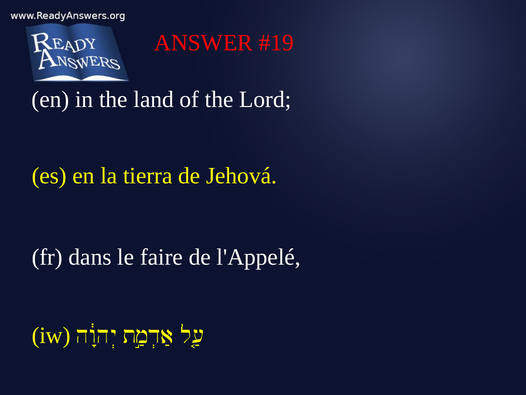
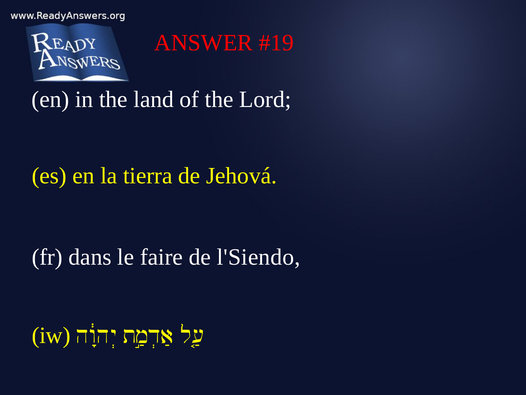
l'Appelé: l'Appelé -> l'Siendo (259, 257)
